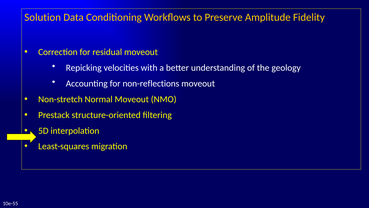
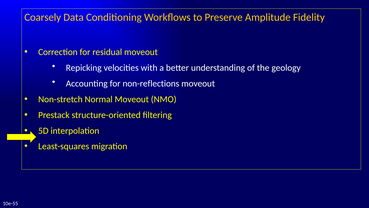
Solution: Solution -> Coarsely (43, 17)
